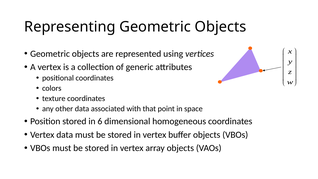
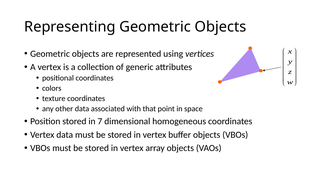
6: 6 -> 7 (100, 121)
